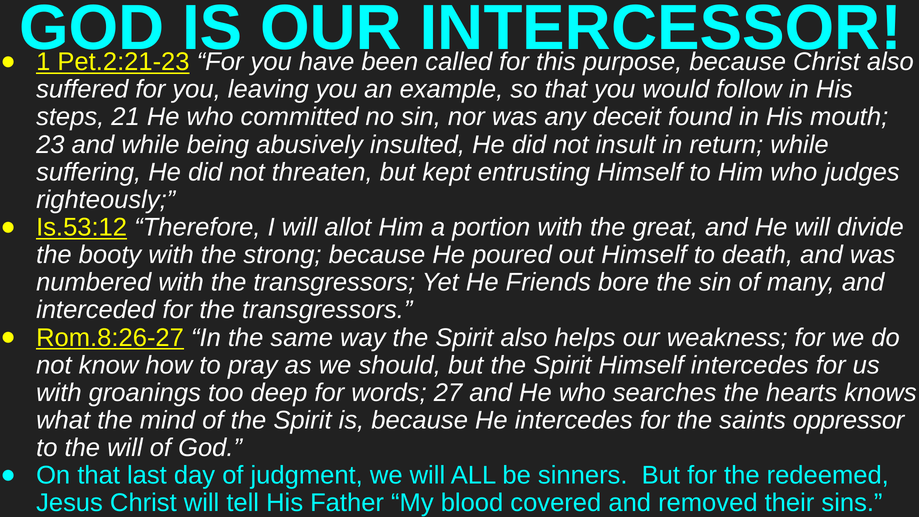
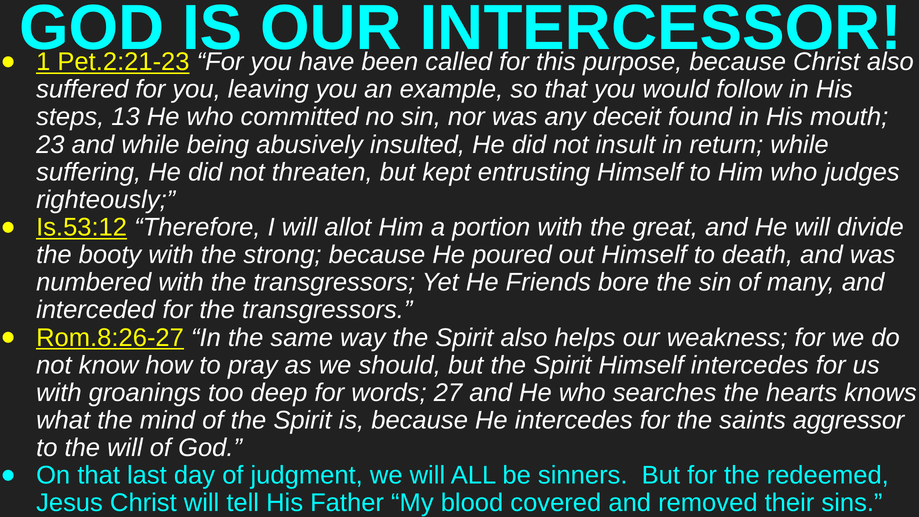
21: 21 -> 13 (126, 117)
oppressor: oppressor -> aggressor (849, 420)
